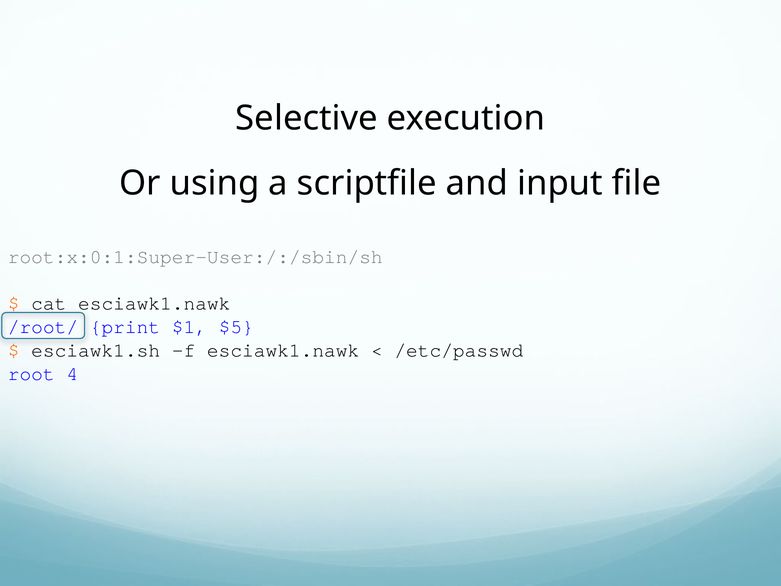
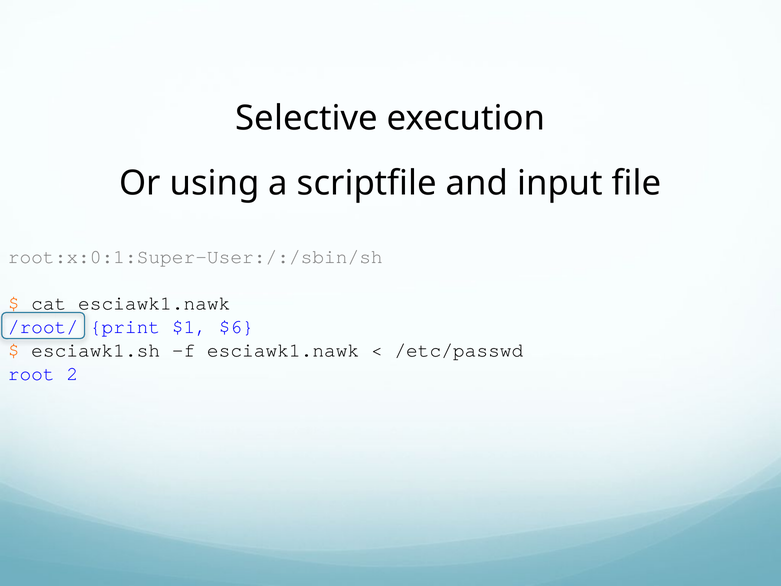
$5: $5 -> $6 (236, 327)
4: 4 -> 2 (72, 374)
